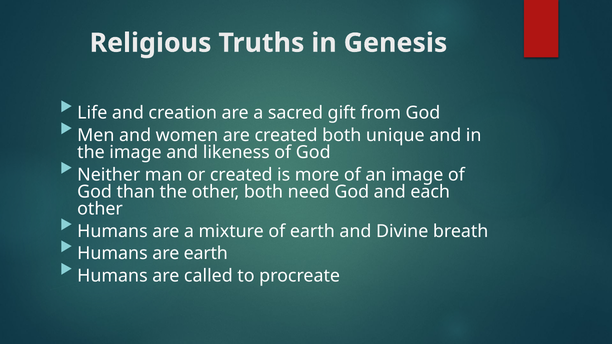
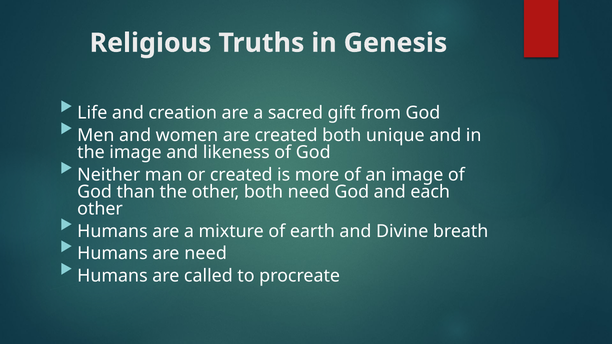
are earth: earth -> need (206, 254)
